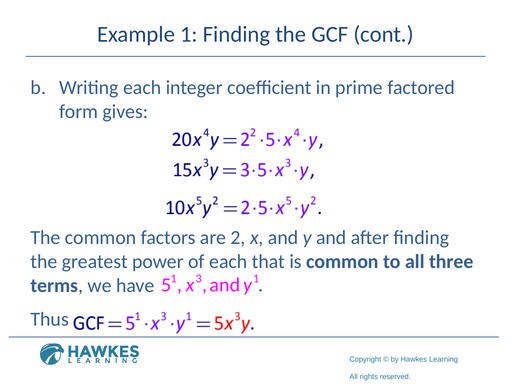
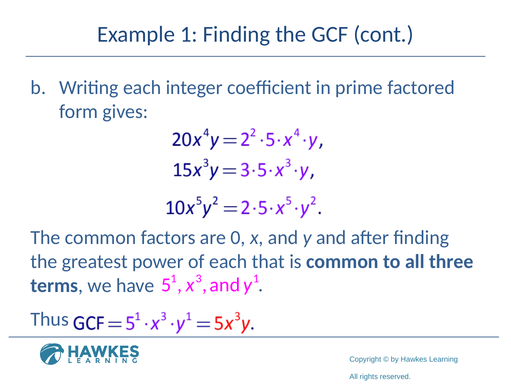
2: 2 -> 0 (238, 237)
